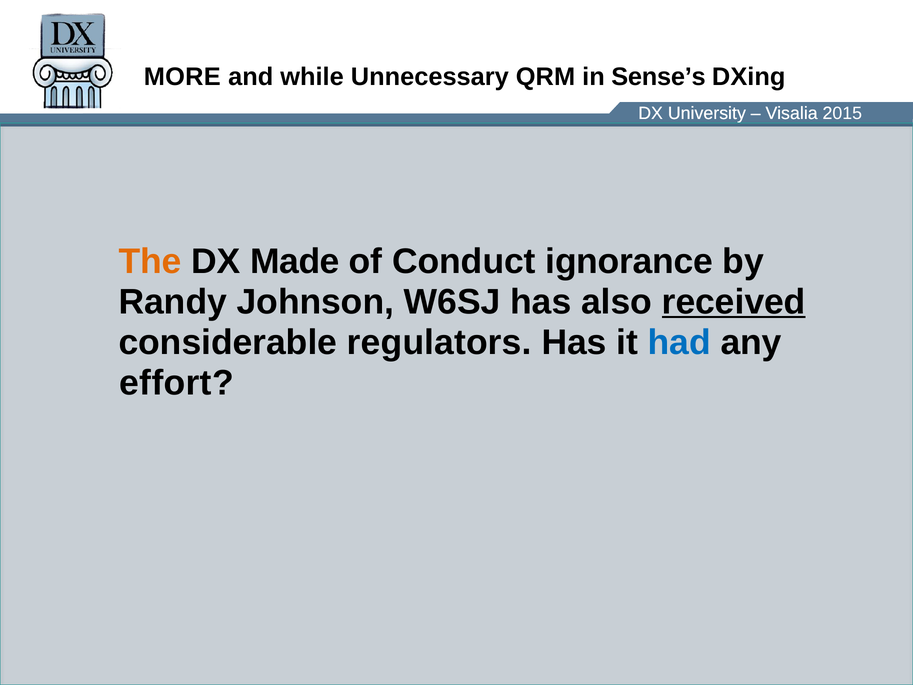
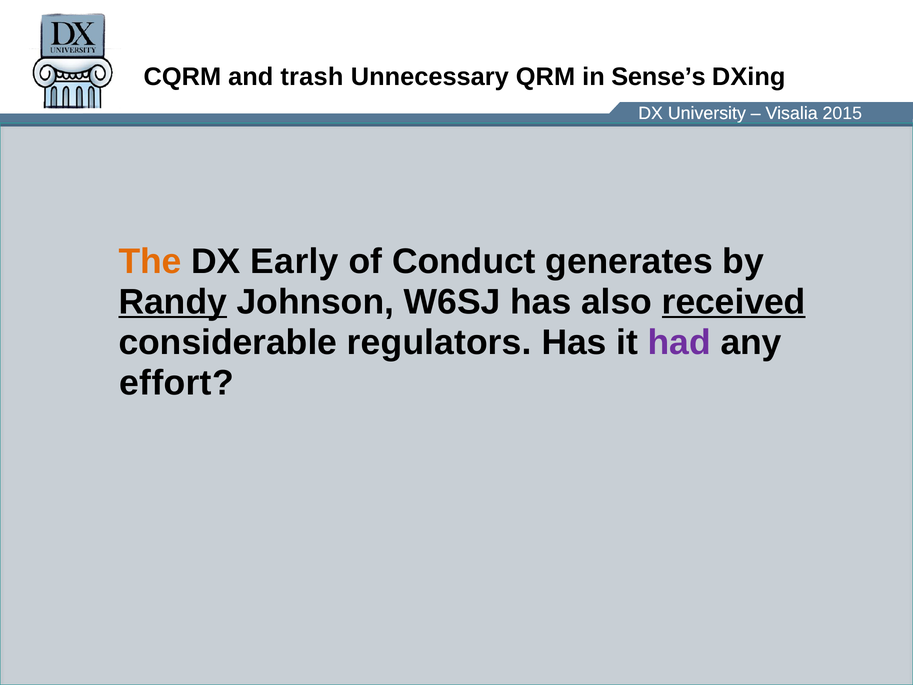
MORE: MORE -> CQRM (182, 77)
while: while -> trash (312, 77)
Made: Made -> Early (295, 261)
ignorance: ignorance -> generates (629, 261)
Randy underline: none -> present (173, 302)
had colour: blue -> purple (679, 342)
